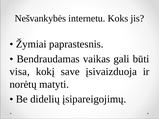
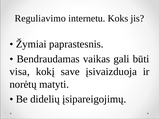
Nešvankybės: Nešvankybės -> Reguliavimo (40, 18)
